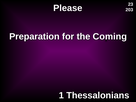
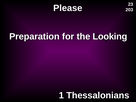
Coming: Coming -> Looking (110, 37)
